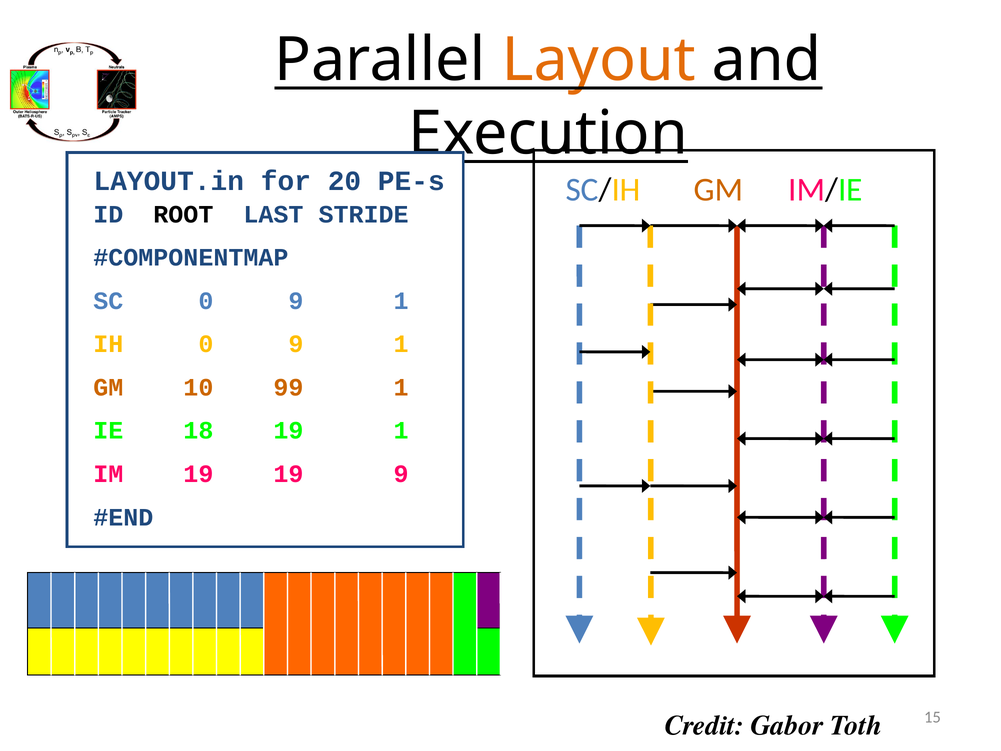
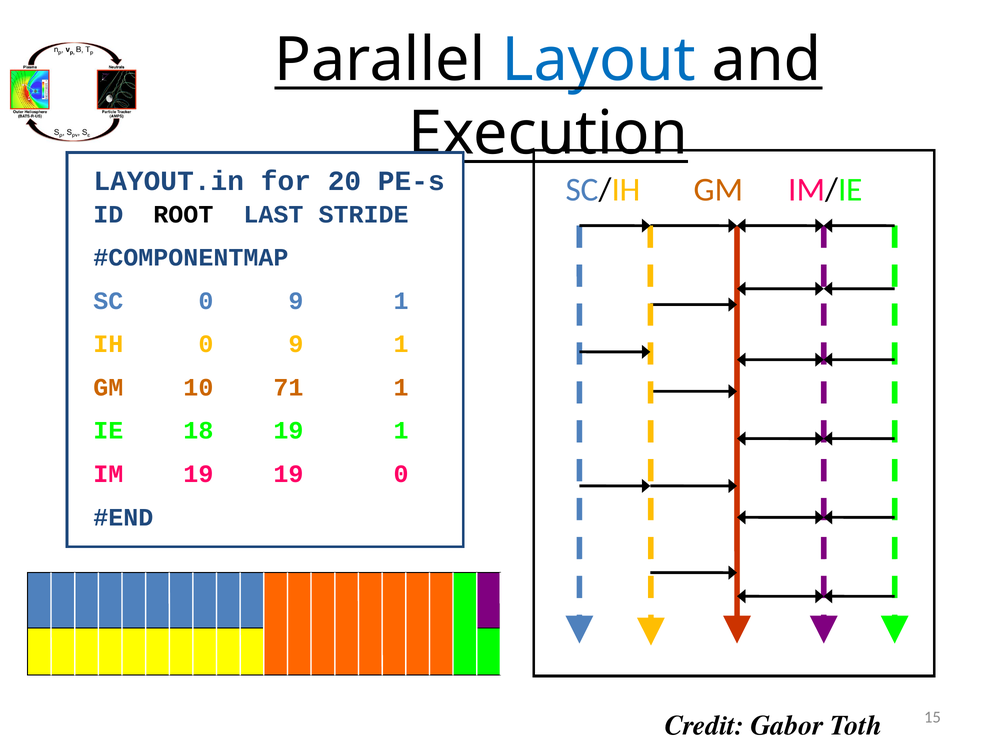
Layout colour: orange -> blue (599, 60)
99: 99 -> 71 (288, 387)
19 9: 9 -> 0 (401, 474)
